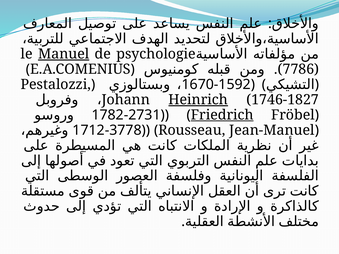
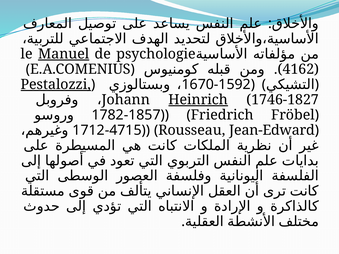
7786: 7786 -> 4162 (298, 69)
Pestalozzi underline: none -> present (56, 84)
Friedrich underline: present -> none (222, 115)
1782-2731: 1782-2731 -> 1782-1857 (126, 115)
Jean-Manuel: Jean-Manuel -> Jean-Edward (272, 130)
1712-3778: 1712-3778 -> 1712-4715 (107, 130)
